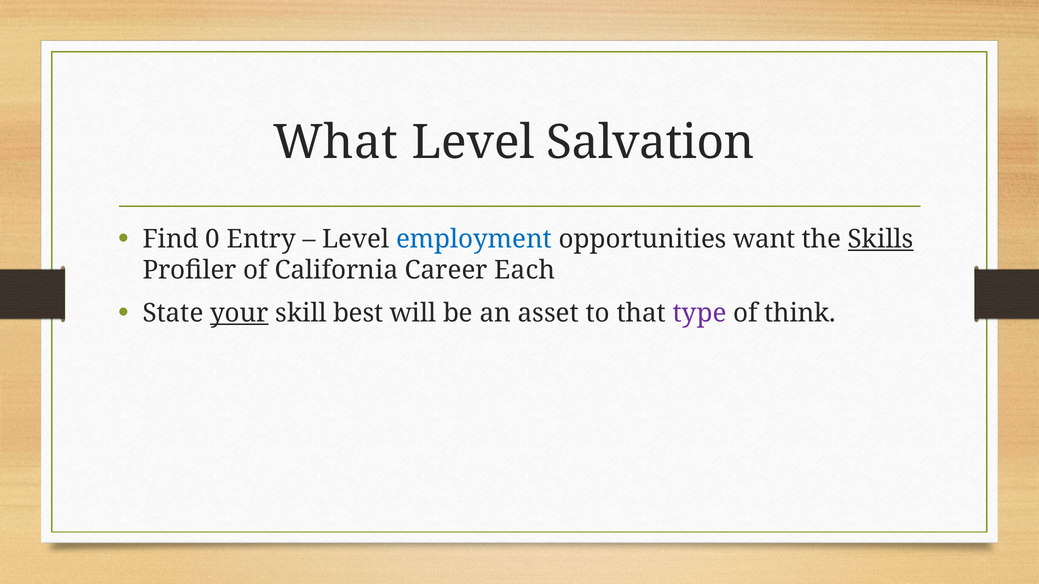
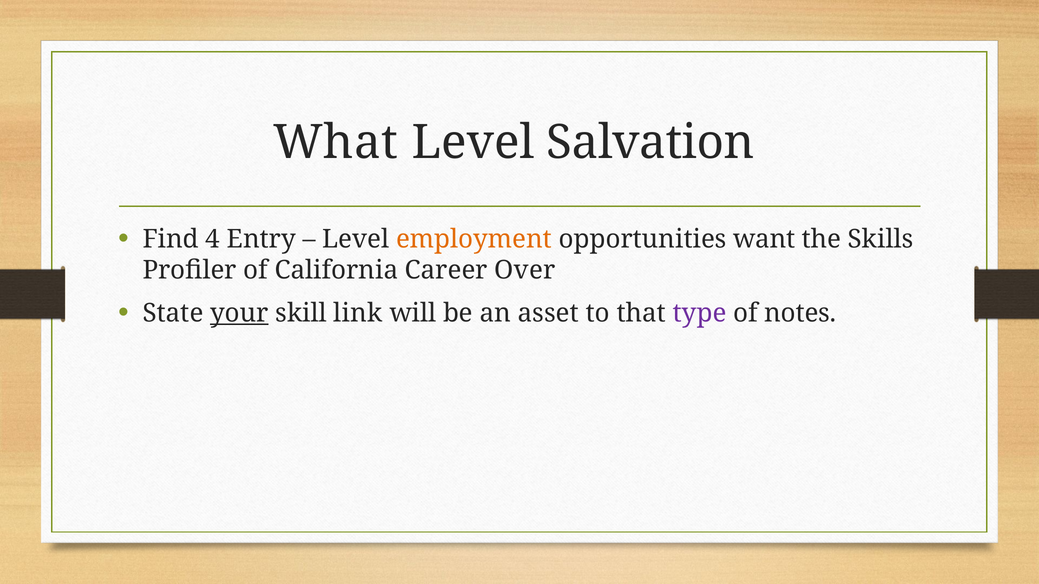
0: 0 -> 4 (213, 239)
employment colour: blue -> orange (474, 239)
Skills underline: present -> none (881, 239)
Each: Each -> Over (525, 270)
best: best -> link (358, 313)
think: think -> notes (800, 313)
